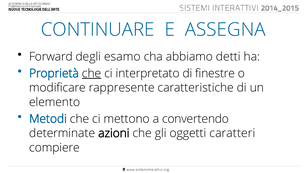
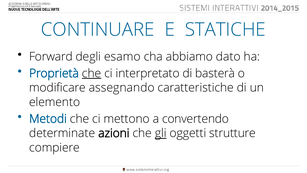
ASSEGNA: ASSEGNA -> STATICHE (225, 30)
detti: detti -> dato (228, 56)
finestre: finestre -> basterà (215, 73)
rappresente: rappresente -> assegnando (122, 88)
gli underline: none -> present (161, 133)
caratteri: caratteri -> strutture (233, 133)
